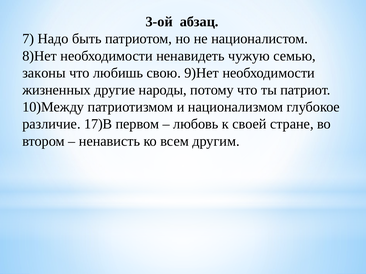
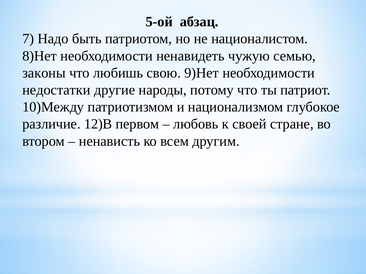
3-ой: 3-ой -> 5-ой (159, 22)
жизненных: жизненных -> недостатки (56, 90)
17)В: 17)В -> 12)В (98, 124)
